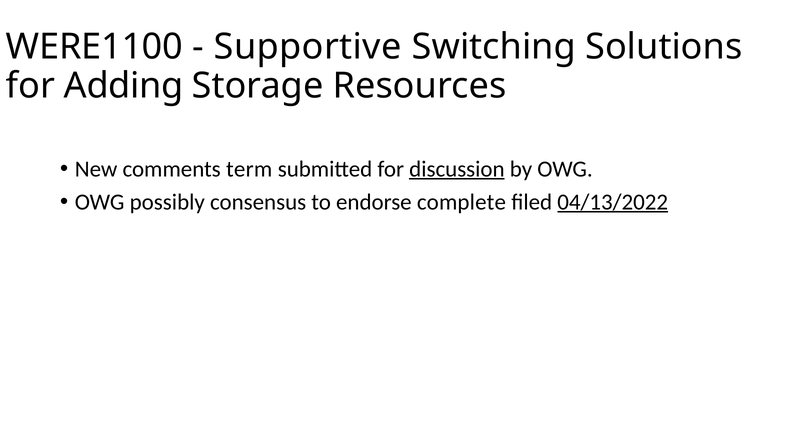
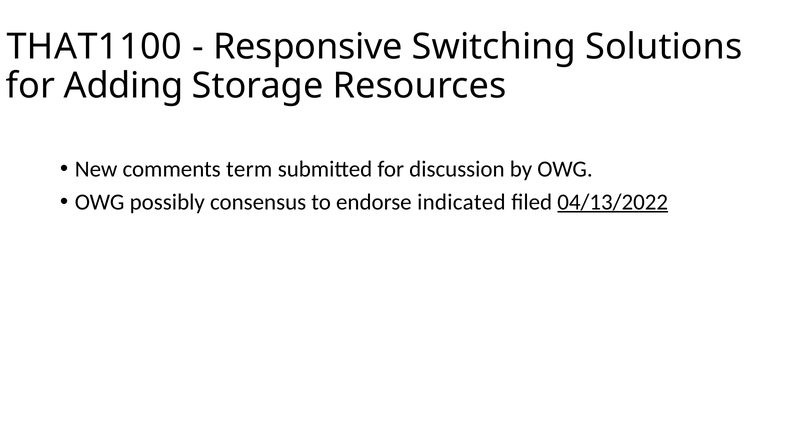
WERE1100: WERE1100 -> THAT1100 (94, 47)
Supportive: Supportive -> Responsive (308, 47)
discussion underline: present -> none (457, 169)
complete: complete -> indicated (461, 202)
